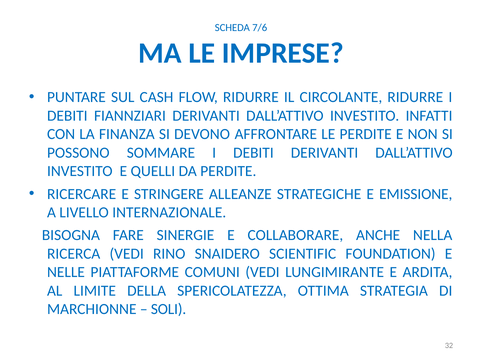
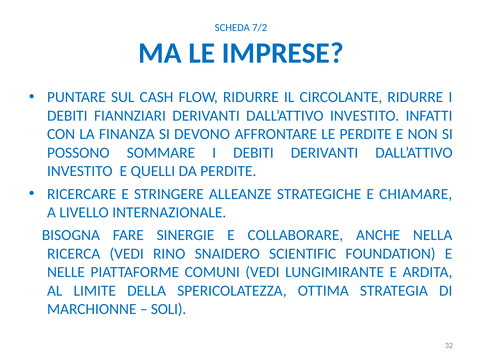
7/6: 7/6 -> 7/2 (260, 28)
EMISSIONE: EMISSIONE -> CHIAMARE (416, 194)
